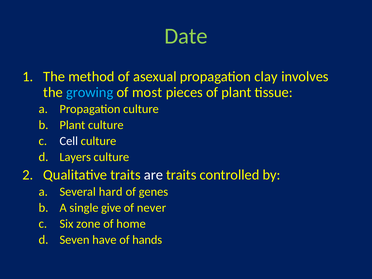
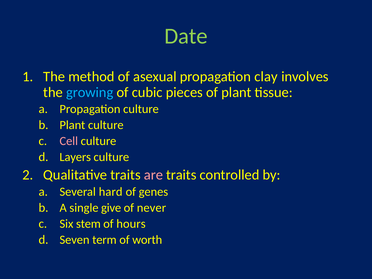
most: most -> cubic (147, 92)
Cell colour: white -> pink (69, 141)
are colour: white -> pink (153, 175)
zone: zone -> stem (88, 224)
home: home -> hours (131, 224)
have: have -> term (104, 240)
hands: hands -> worth (147, 240)
